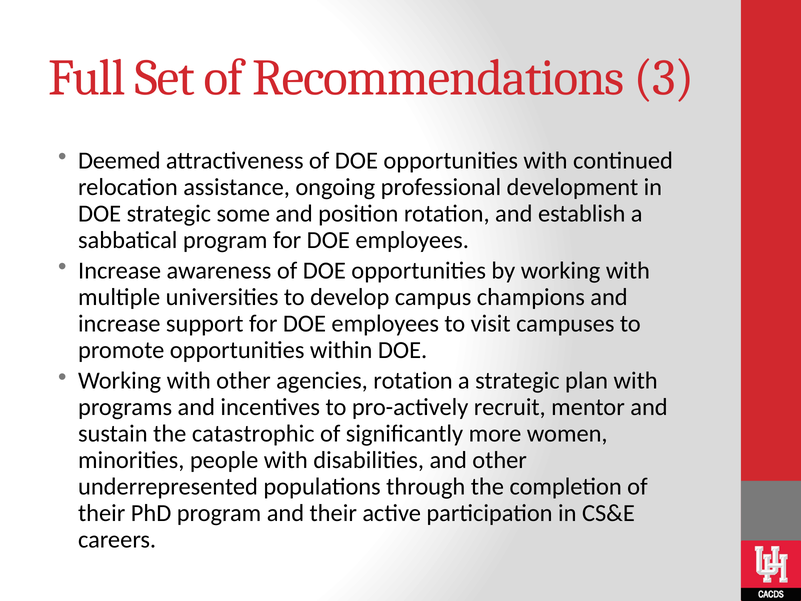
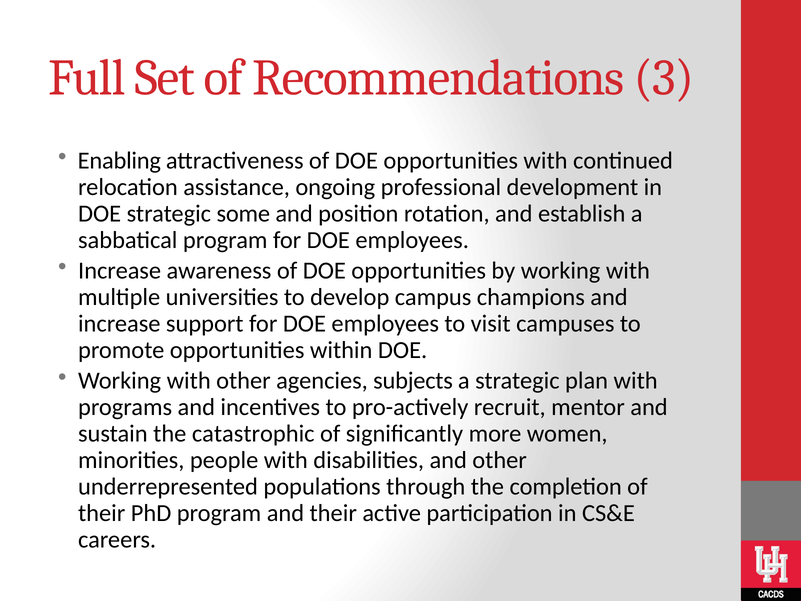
Deemed: Deemed -> Enabling (119, 161)
agencies rotation: rotation -> subjects (413, 381)
